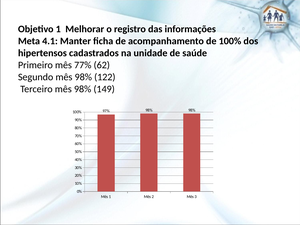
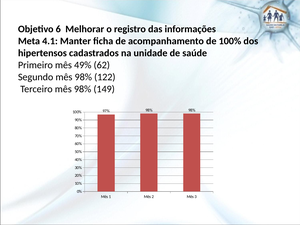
Objetivo 1: 1 -> 6 (58, 29)
77%: 77% -> 49% (83, 65)
